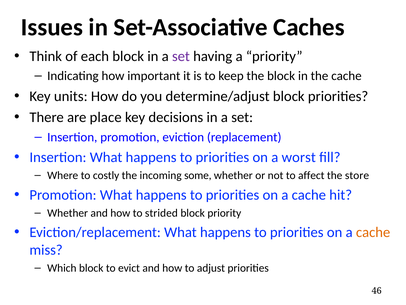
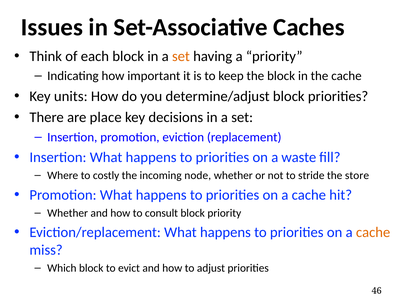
set colour: purple -> orange (181, 56)
worst: worst -> waste (299, 157)
some: some -> node (198, 175)
affect: affect -> stride (311, 175)
strided: strided -> consult (161, 213)
